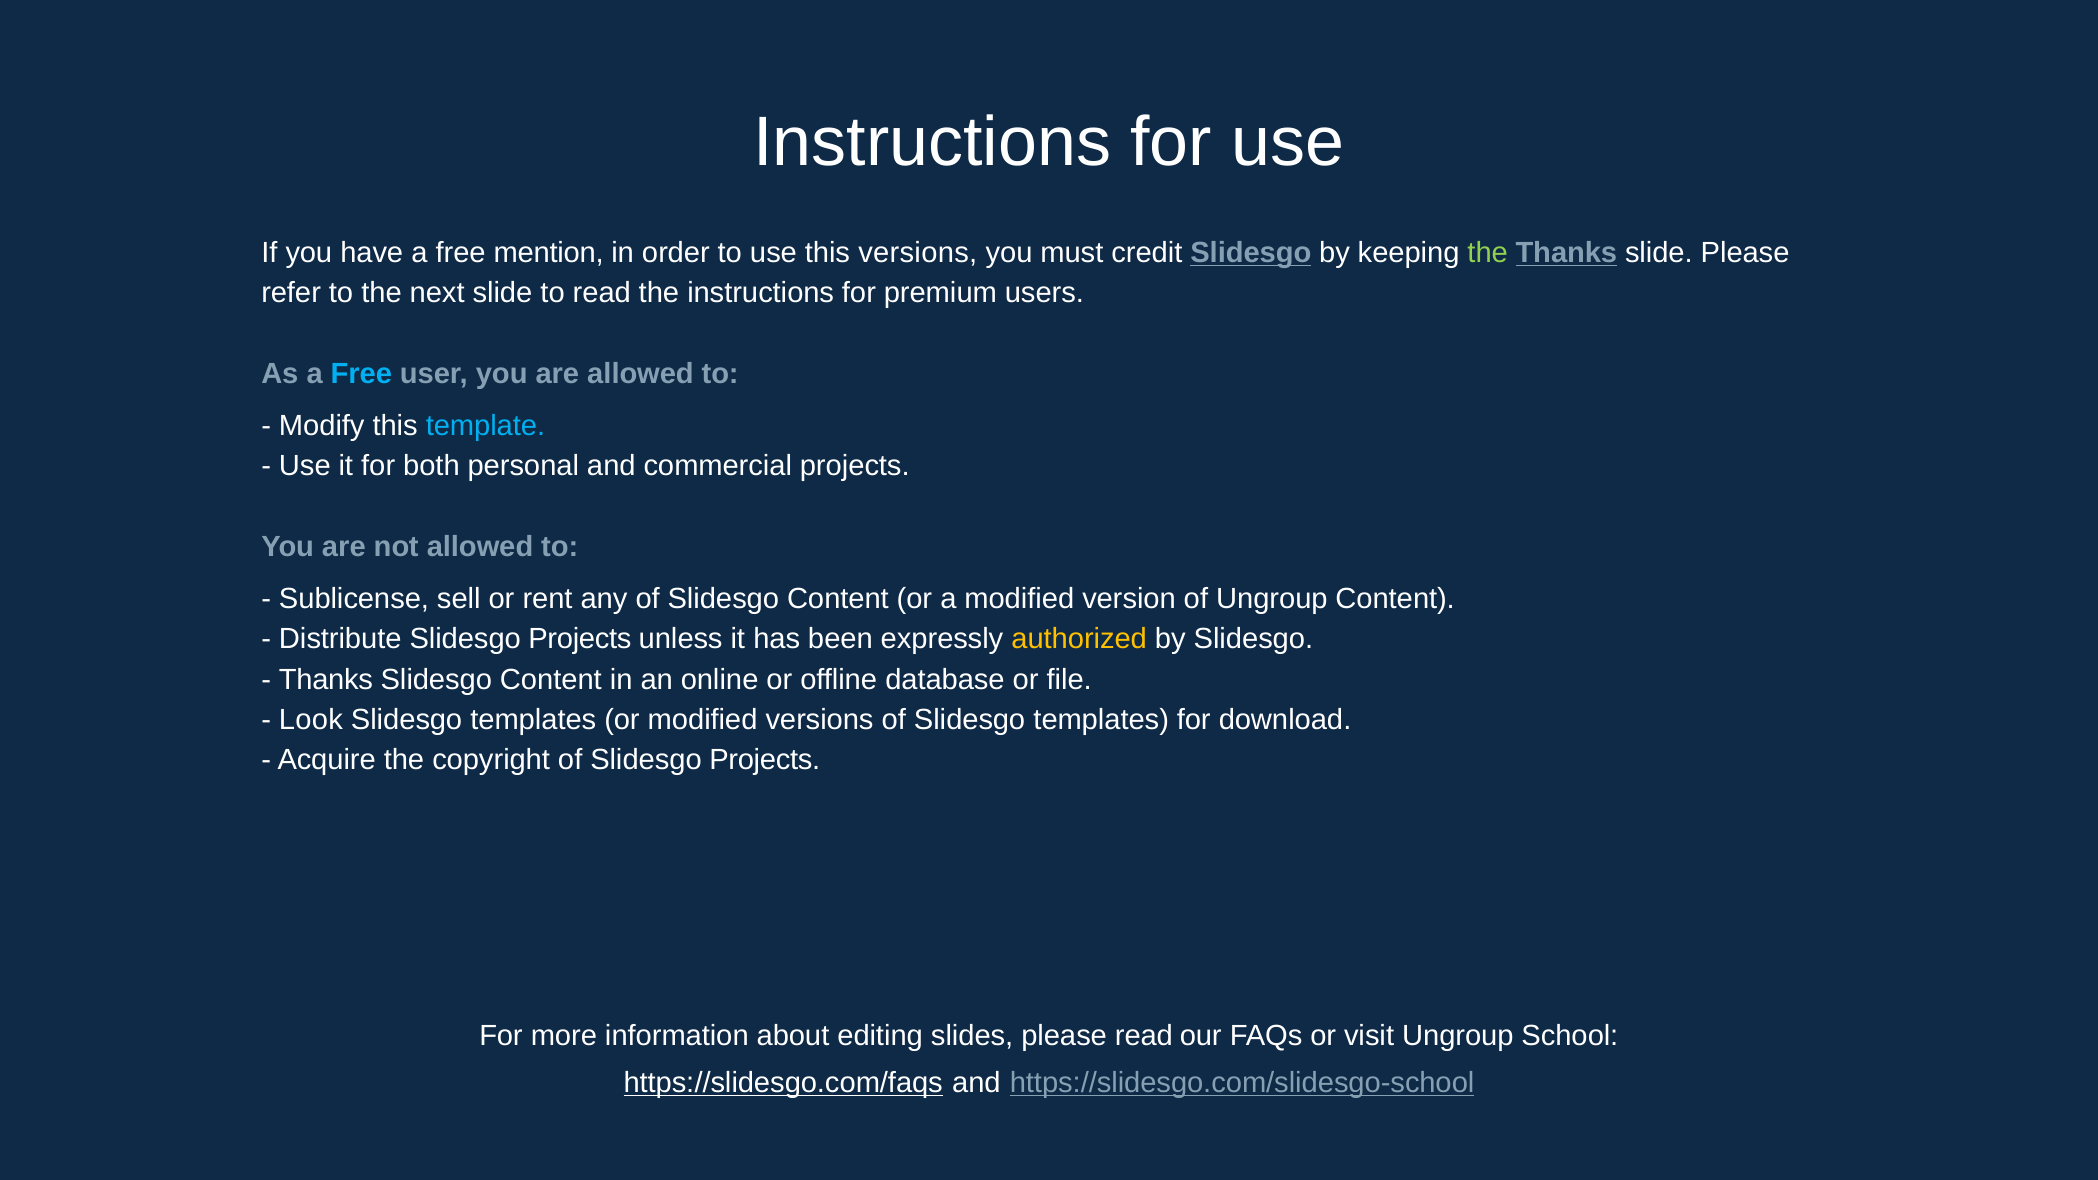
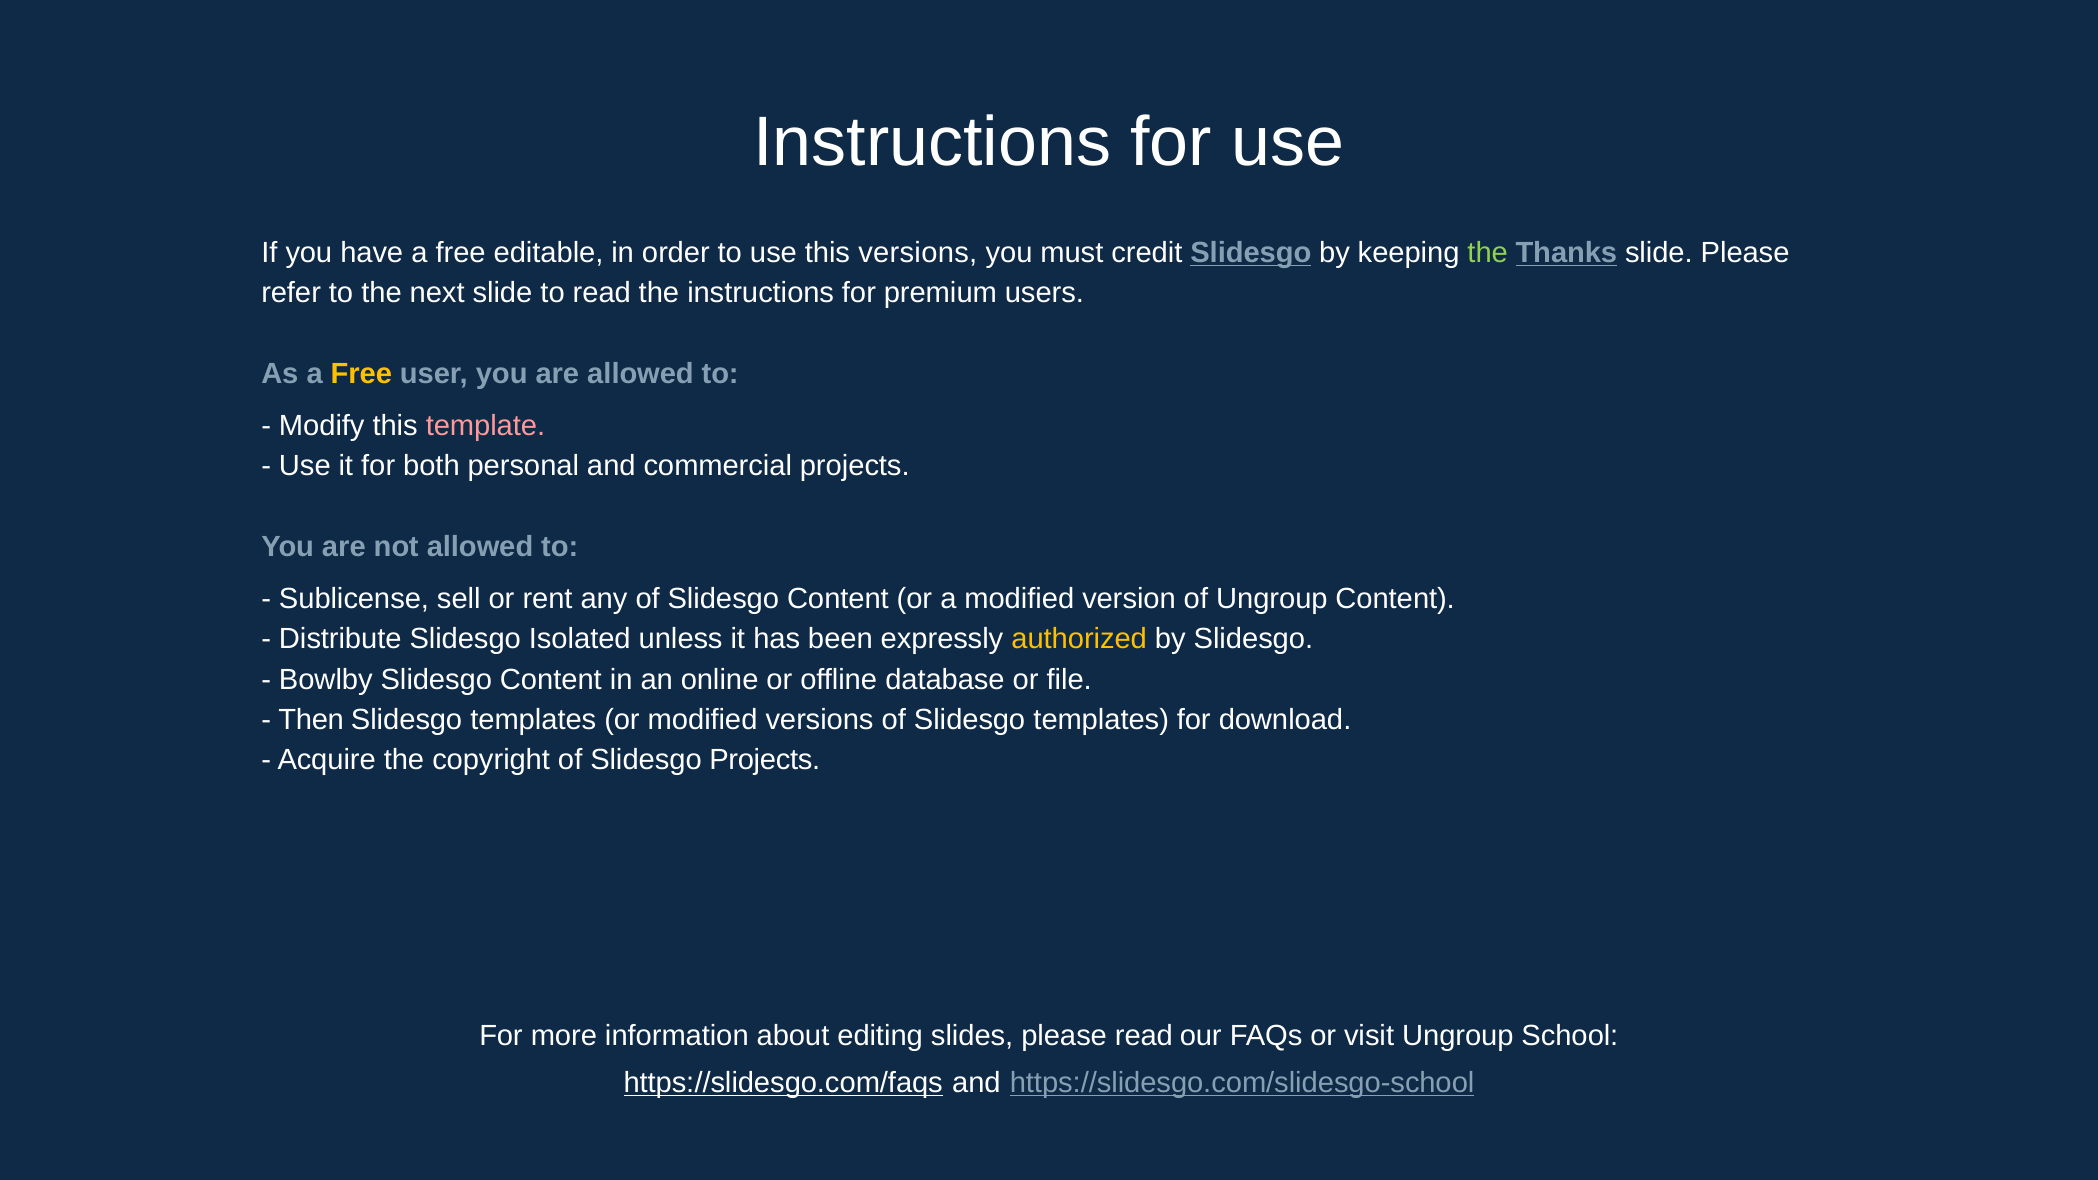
mention: mention -> editable (549, 253)
Free colour: light blue -> yellow (361, 374)
template colour: light blue -> pink (485, 426)
Distribute Slidesgo Projects: Projects -> Isolated (580, 639)
Thanks: Thanks -> Bowlby (326, 680)
Look: Look -> Then (311, 720)
